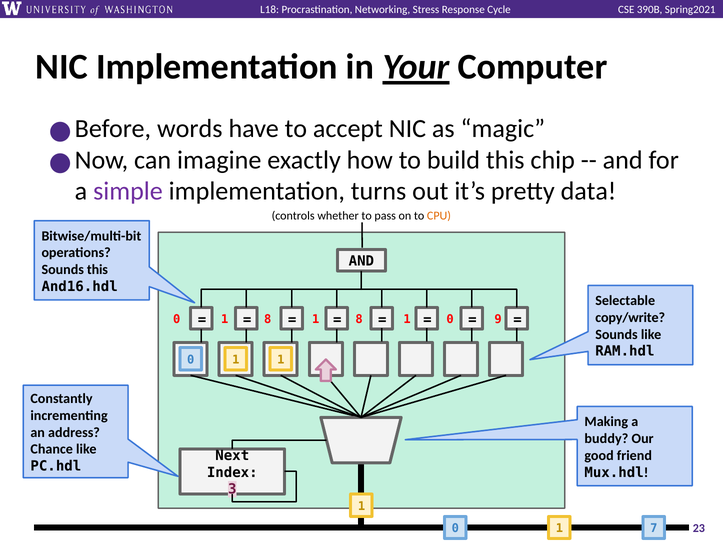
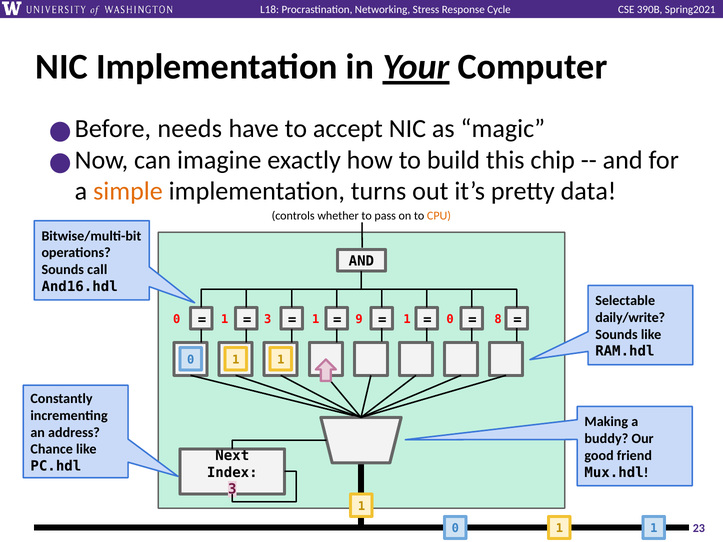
words: words -> needs (190, 129)
simple colour: purple -> orange (128, 191)
Sounds this: this -> call (97, 270)
copy/write: copy/write -> daily/write (630, 318)
0 1 8: 8 -> 3 (268, 319)
8: 8 -> 9 (359, 319)
9: 9 -> 8 (498, 319)
7: 7 -> 1 (654, 529)
